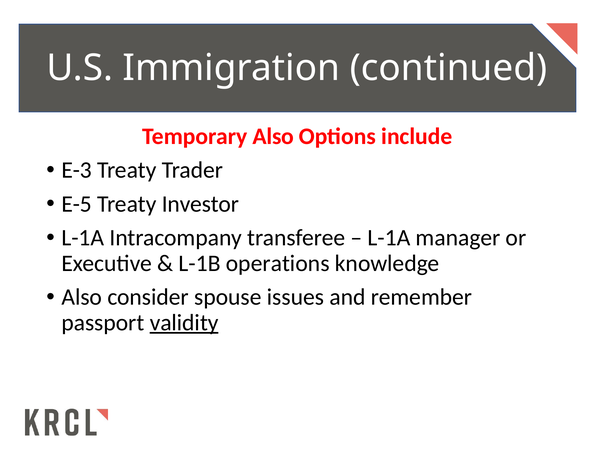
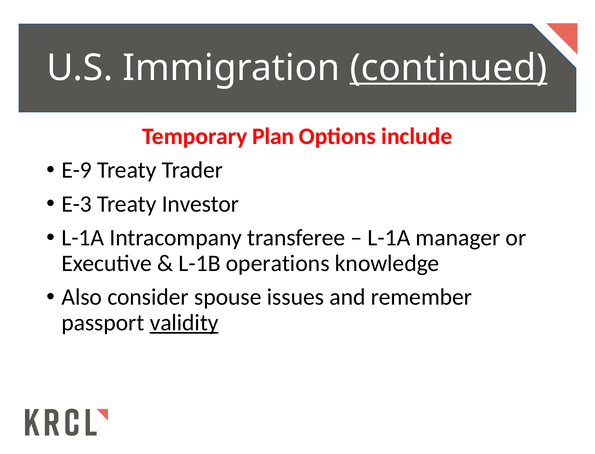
continued underline: none -> present (448, 68)
Temporary Also: Also -> Plan (273, 136)
E-3: E-3 -> E-9 (77, 170)
E-5: E-5 -> E-3 (77, 204)
